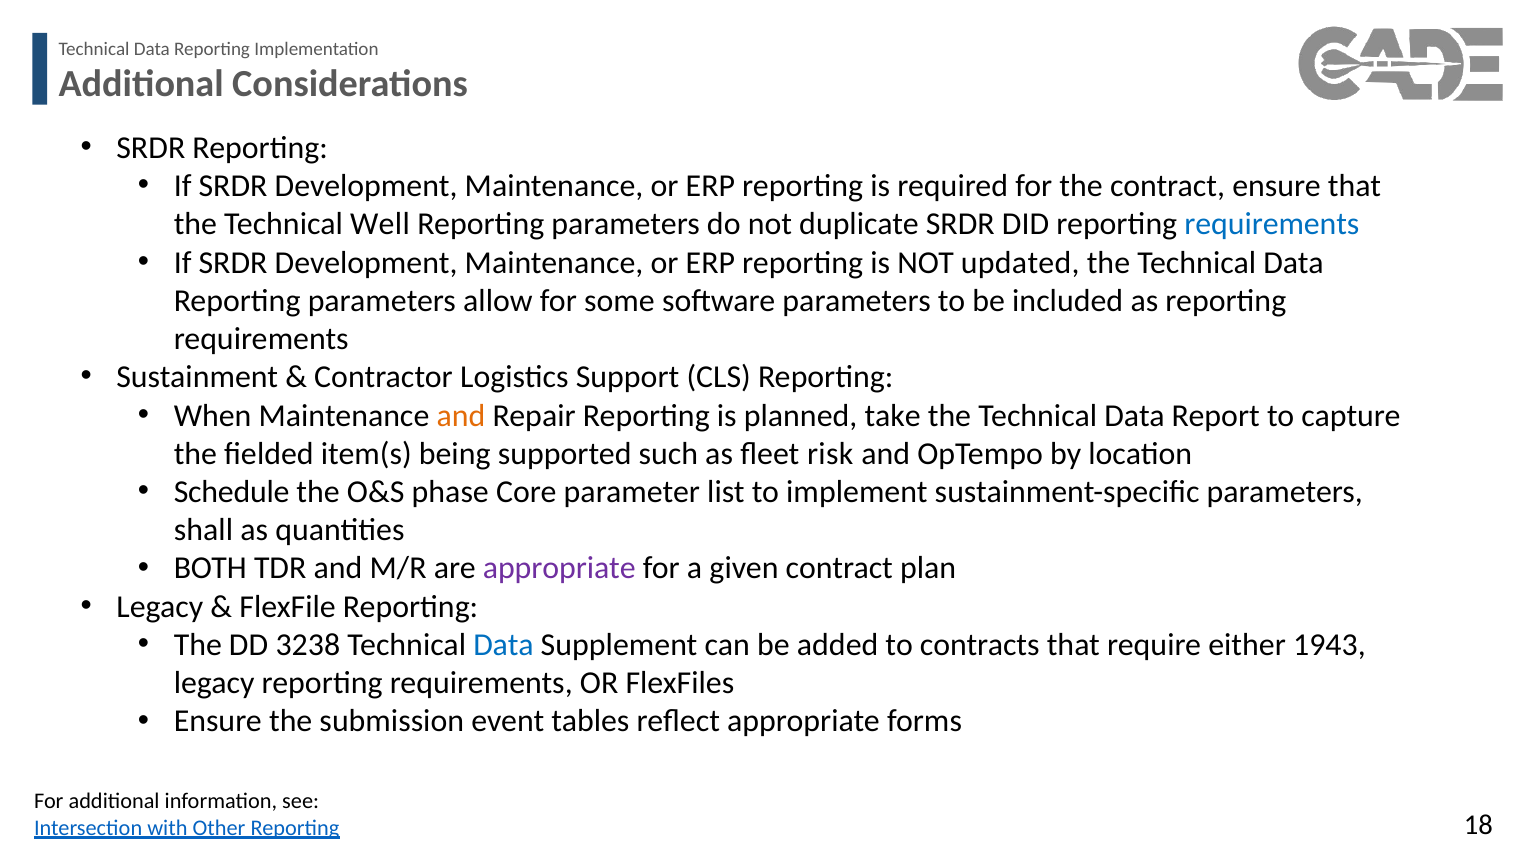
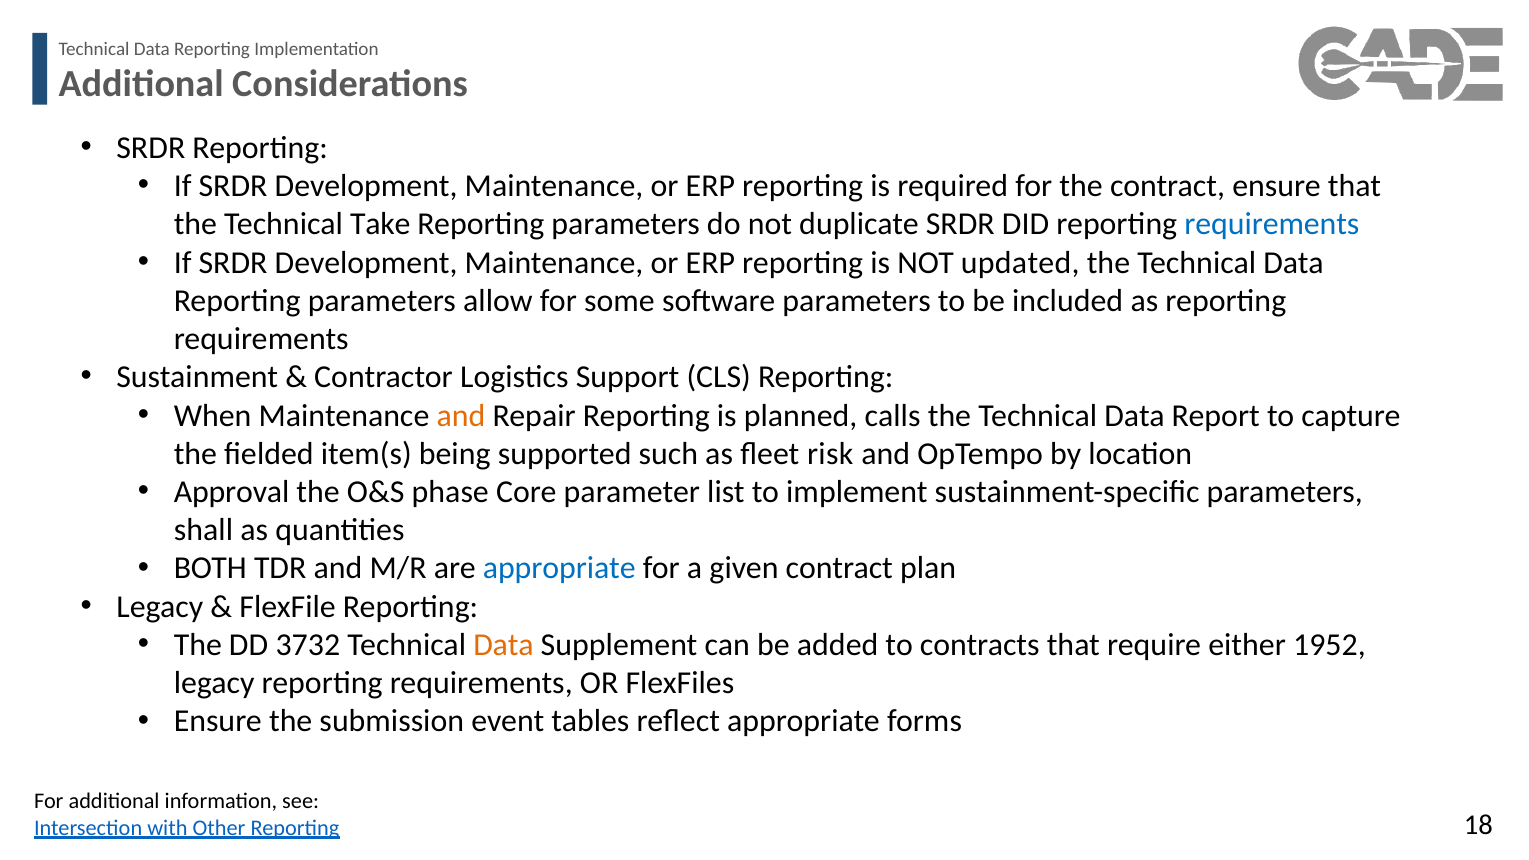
Well: Well -> Take (380, 224)
take: take -> calls (893, 416)
Schedule: Schedule -> Approval (232, 492)
appropriate colour: purple -> blue (559, 568)
3238: 3238 -> 3732 (308, 645)
Data colour: blue -> orange (503, 645)
1943: 1943 -> 1952 (1329, 645)
